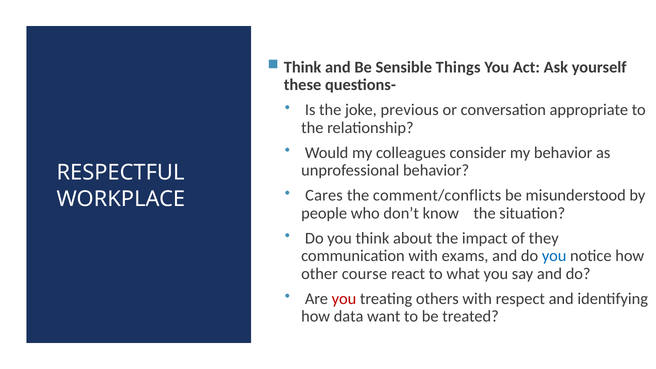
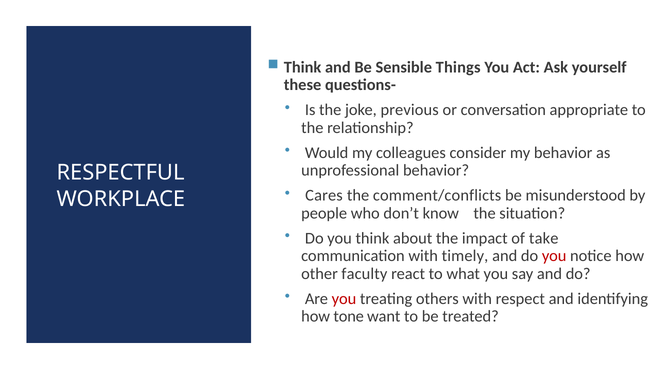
they: they -> take (544, 238)
exams: exams -> timely (465, 256)
you colour: blue -> red (554, 256)
course: course -> faculty (364, 274)
data: data -> tone (349, 316)
